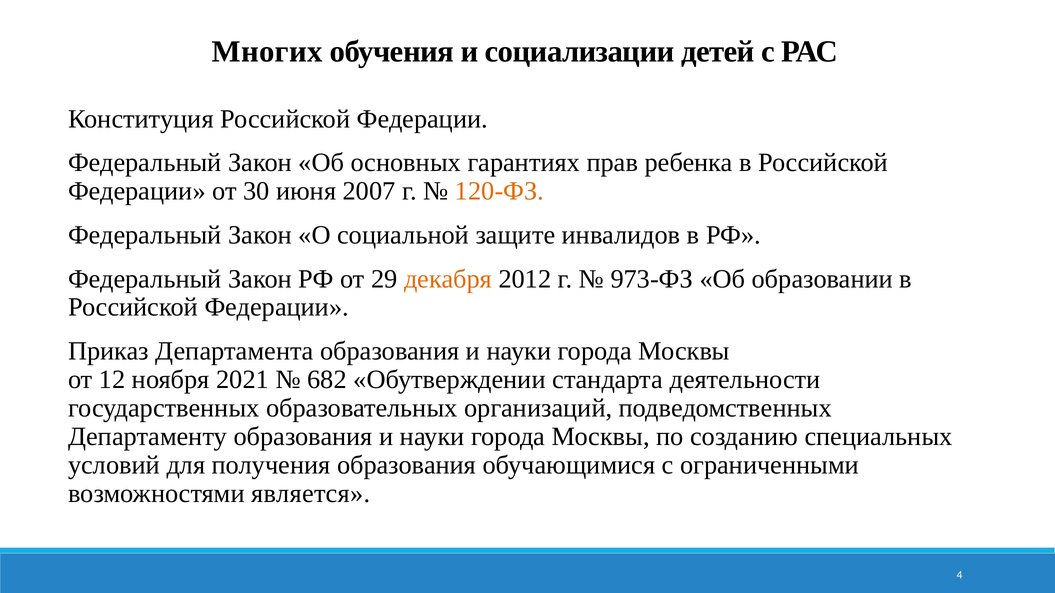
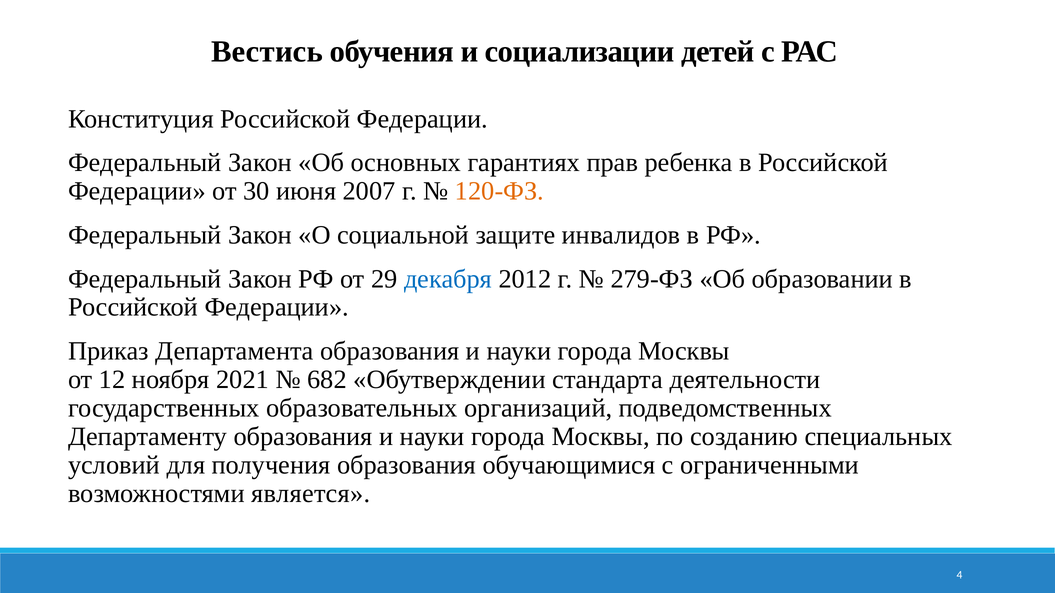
Многих: Многих -> Вестись (267, 52)
декабря colour: orange -> blue (448, 279)
973-ФЗ: 973-ФЗ -> 279-ФЗ (652, 279)
